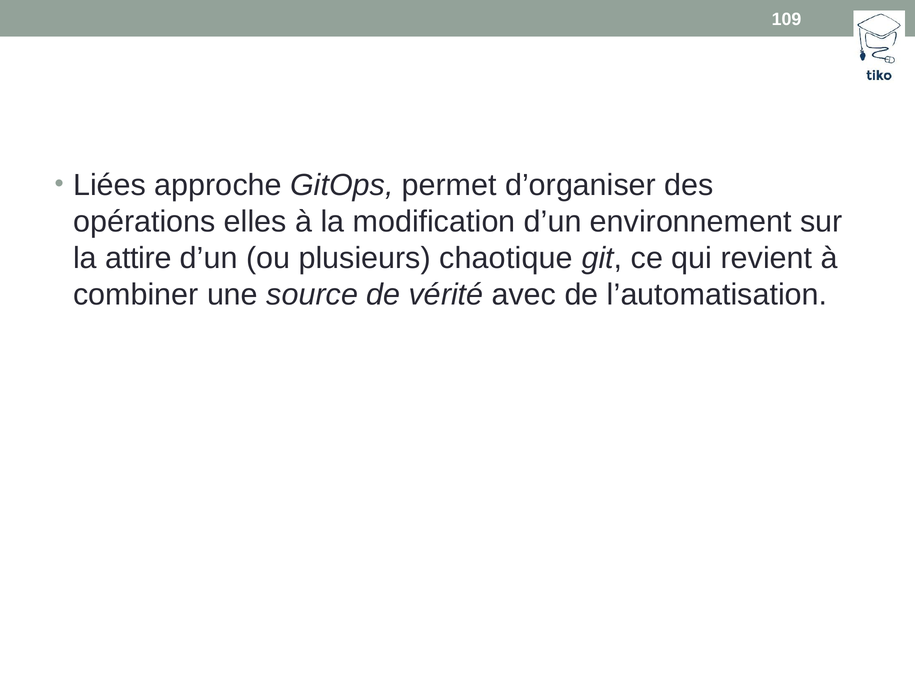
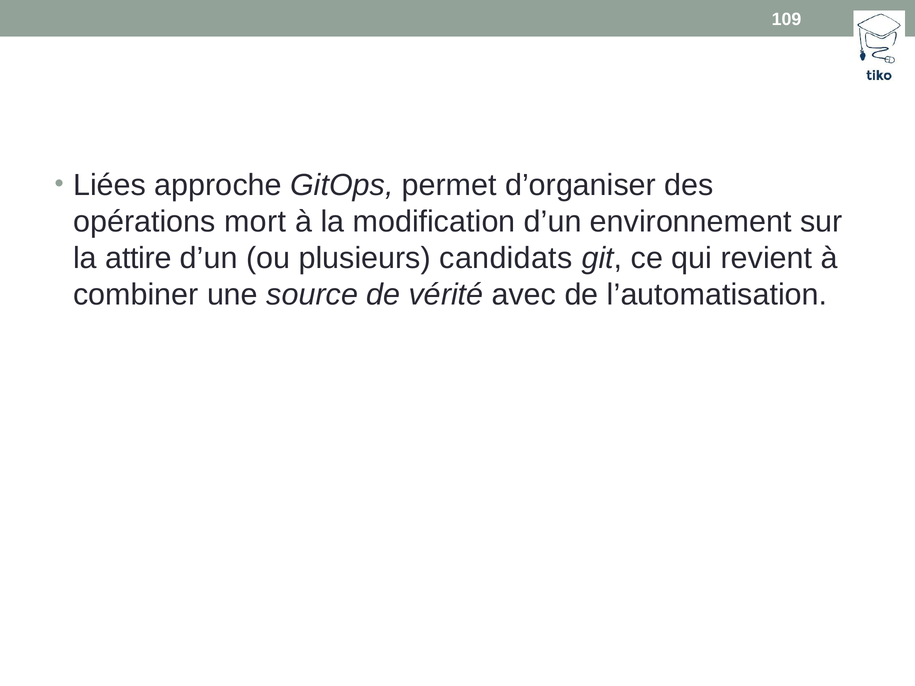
elles: elles -> mort (255, 222)
chaotique: chaotique -> candidats (506, 258)
